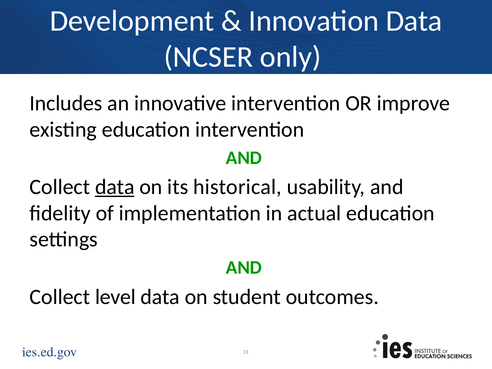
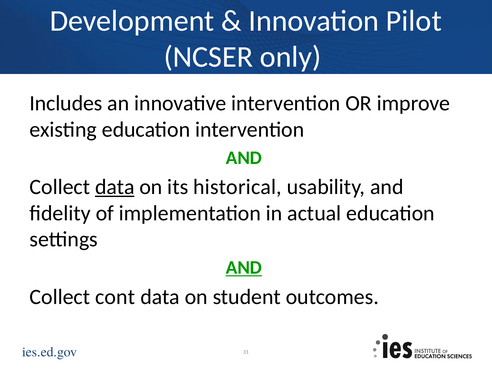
Innovation Data: Data -> Pilot (414, 21)
AND underline: none -> present (244, 268)
level: level -> cont (115, 297)
